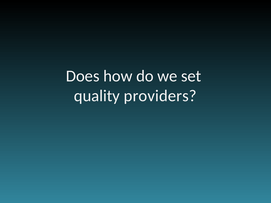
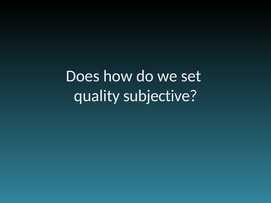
providers: providers -> subjective (160, 96)
